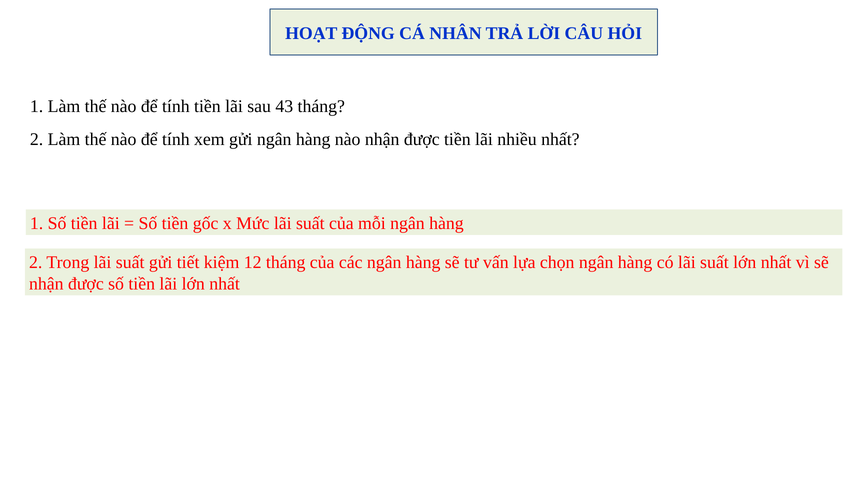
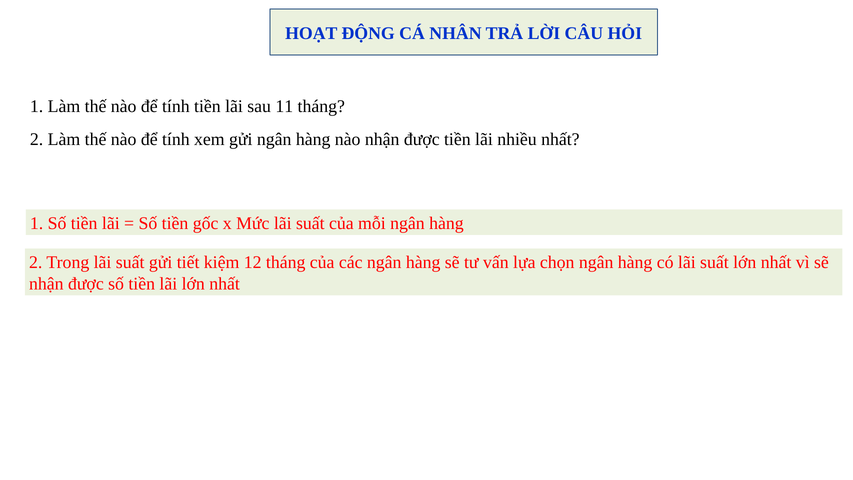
43: 43 -> 11 (284, 106)
